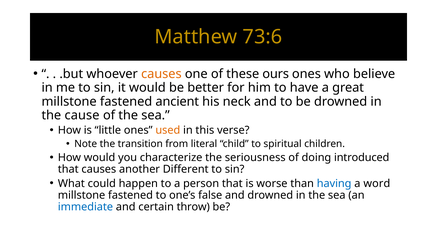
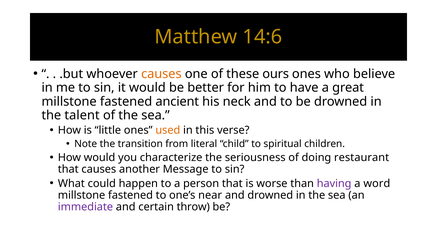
73:6: 73:6 -> 14:6 (262, 37)
cause: cause -> talent (82, 115)
introduced: introduced -> restaurant (362, 157)
Different: Different -> Message (186, 169)
having colour: blue -> purple (334, 183)
false: false -> near (210, 195)
immediate colour: blue -> purple (85, 207)
